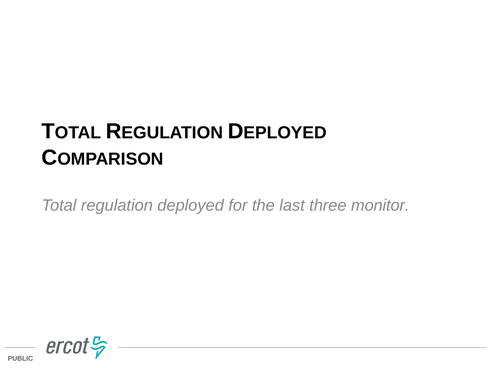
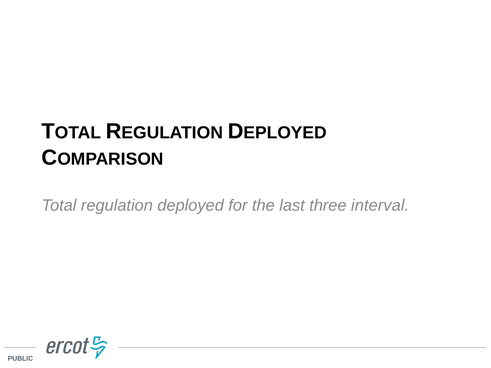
monitor: monitor -> interval (380, 206)
